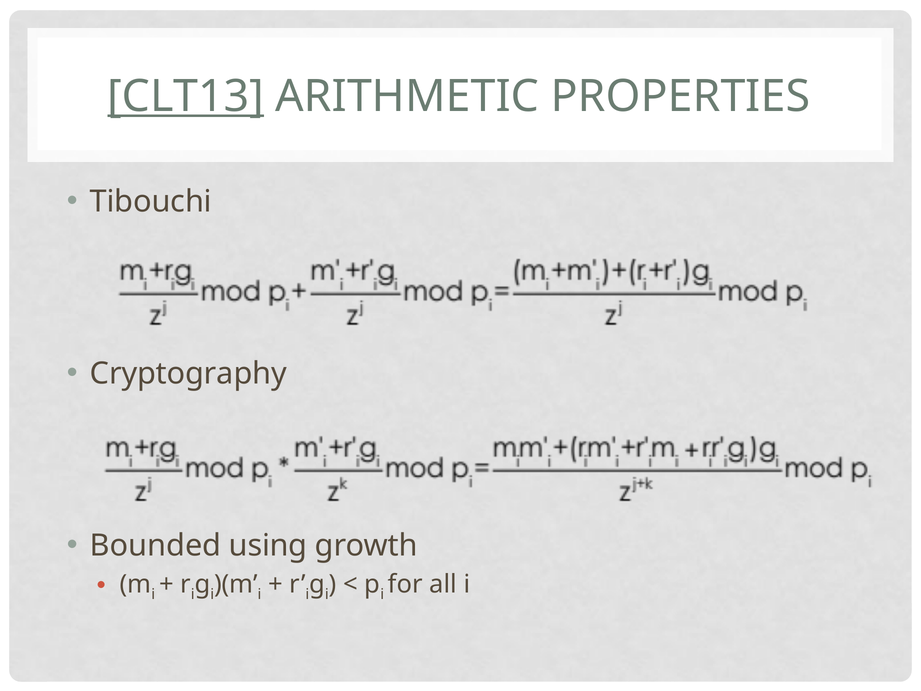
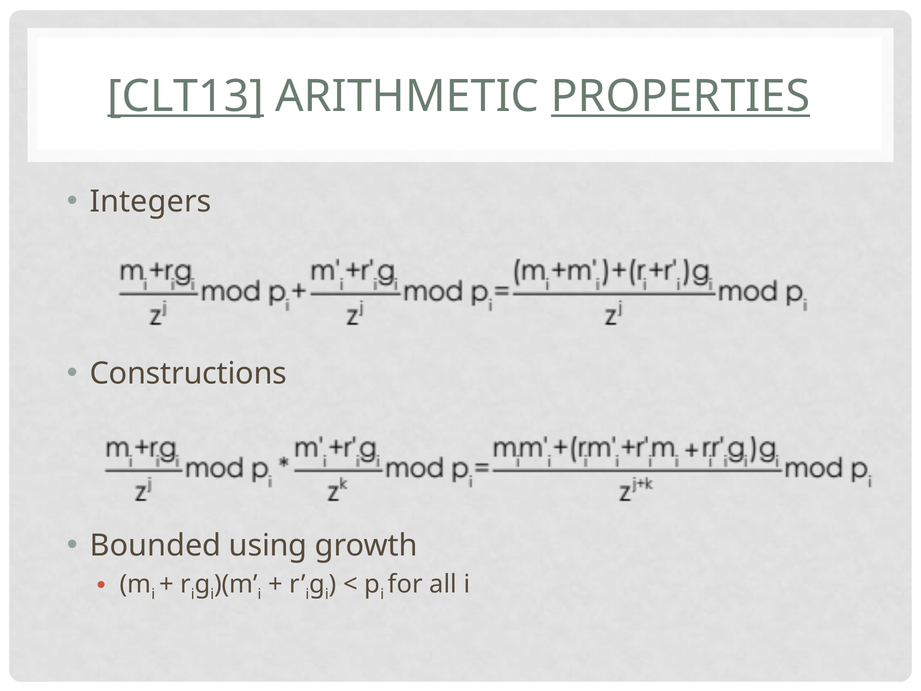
PROPERTIES underline: none -> present (680, 97)
Tibouchi: Tibouchi -> Integers (151, 202)
Cryptography: Cryptography -> Constructions (188, 374)
